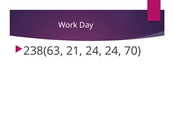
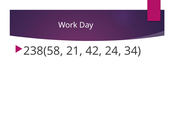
238(63: 238(63 -> 238(58 (43, 51)
21 24: 24 -> 42 (94, 51)
70: 70 -> 34 (133, 51)
